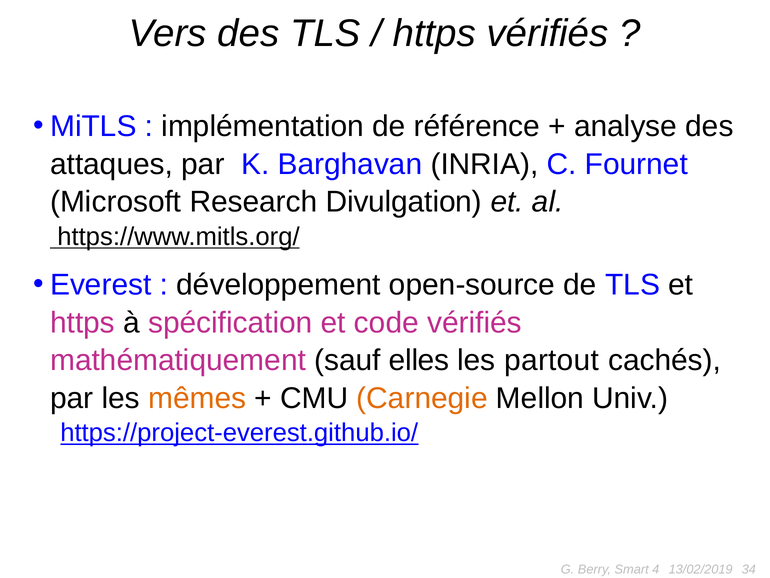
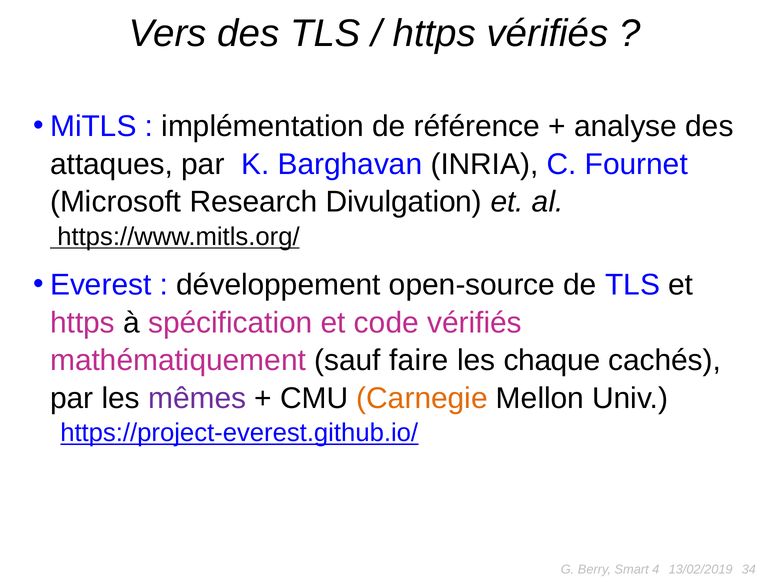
elles: elles -> faire (419, 360)
partout: partout -> chaque (552, 360)
mêmes colour: orange -> purple (197, 398)
